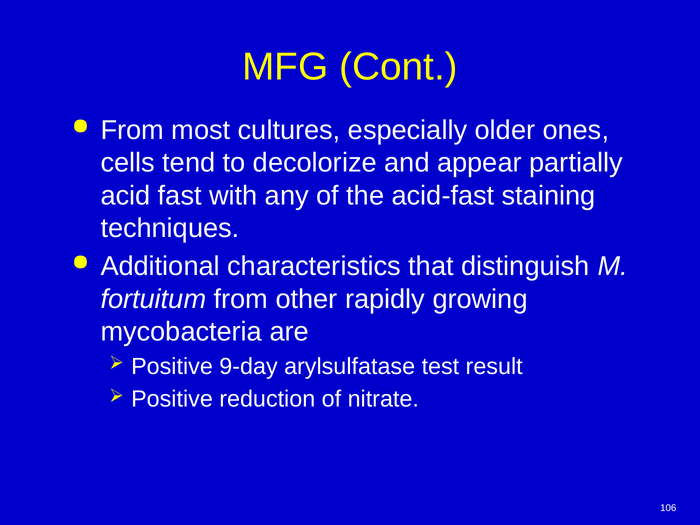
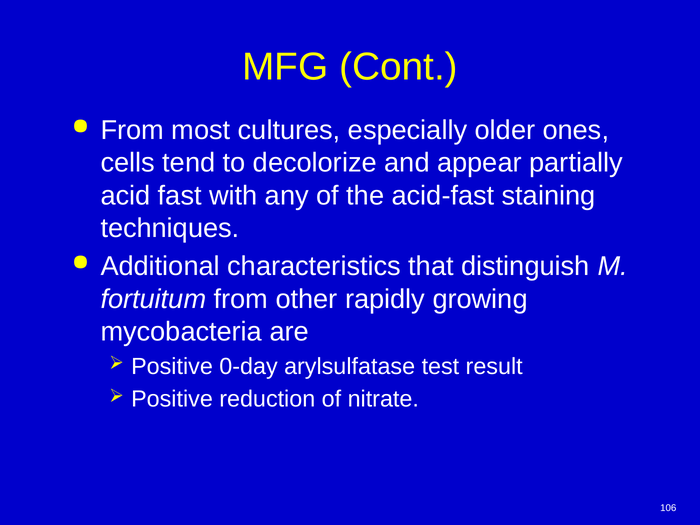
9-day: 9-day -> 0-day (248, 367)
